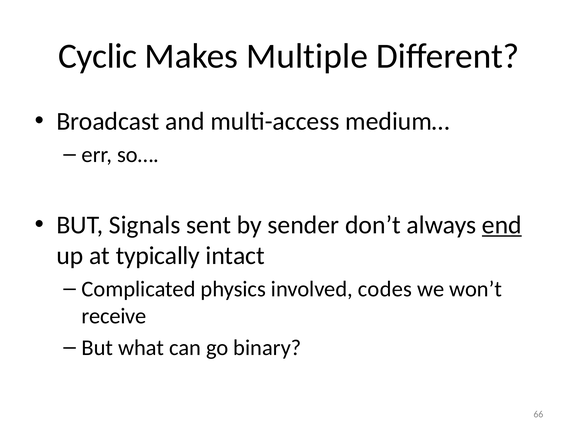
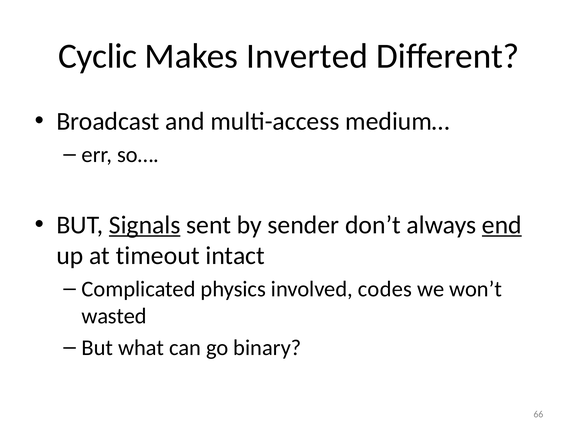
Multiple: Multiple -> Inverted (307, 56)
Signals underline: none -> present (145, 225)
typically: typically -> timeout (158, 256)
receive: receive -> wasted (114, 316)
